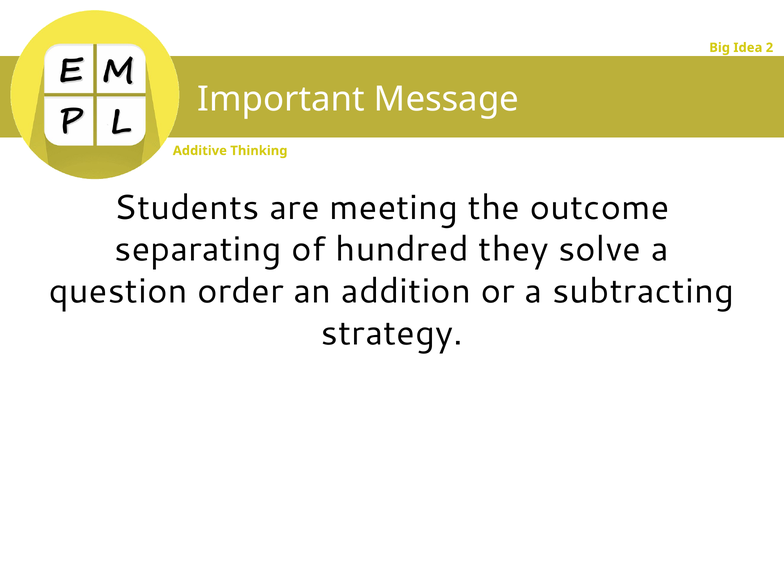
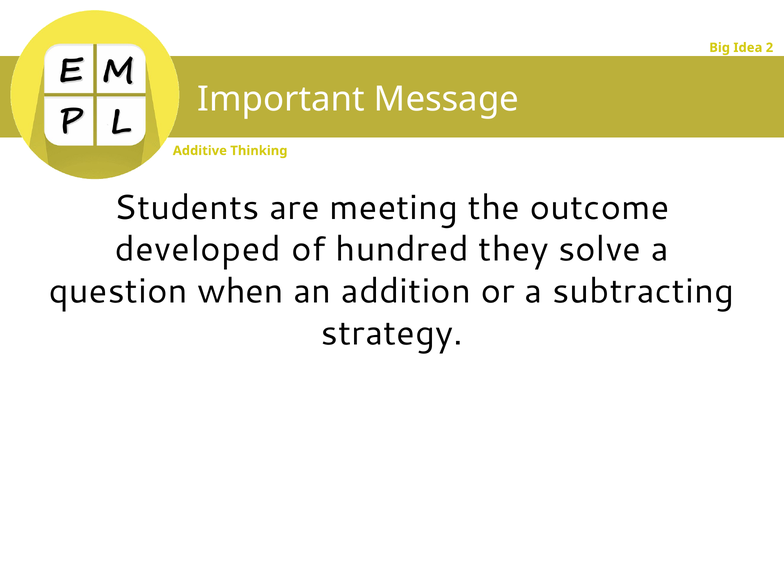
separating: separating -> developed (198, 249)
order: order -> when (241, 291)
